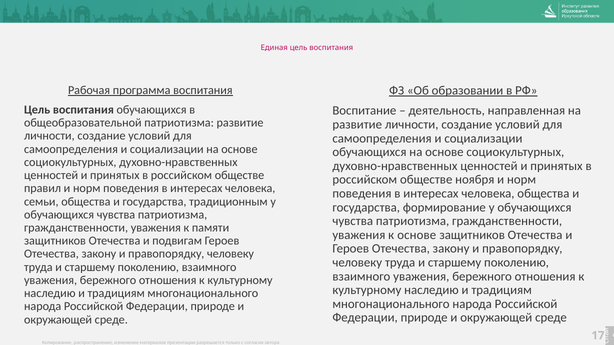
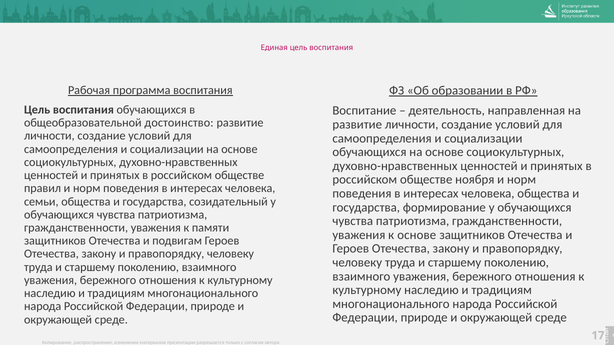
общеобразовательной патриотизма: патриотизма -> достоинство (179, 123)
традиционным: традиционным -> созидательный (228, 202)
